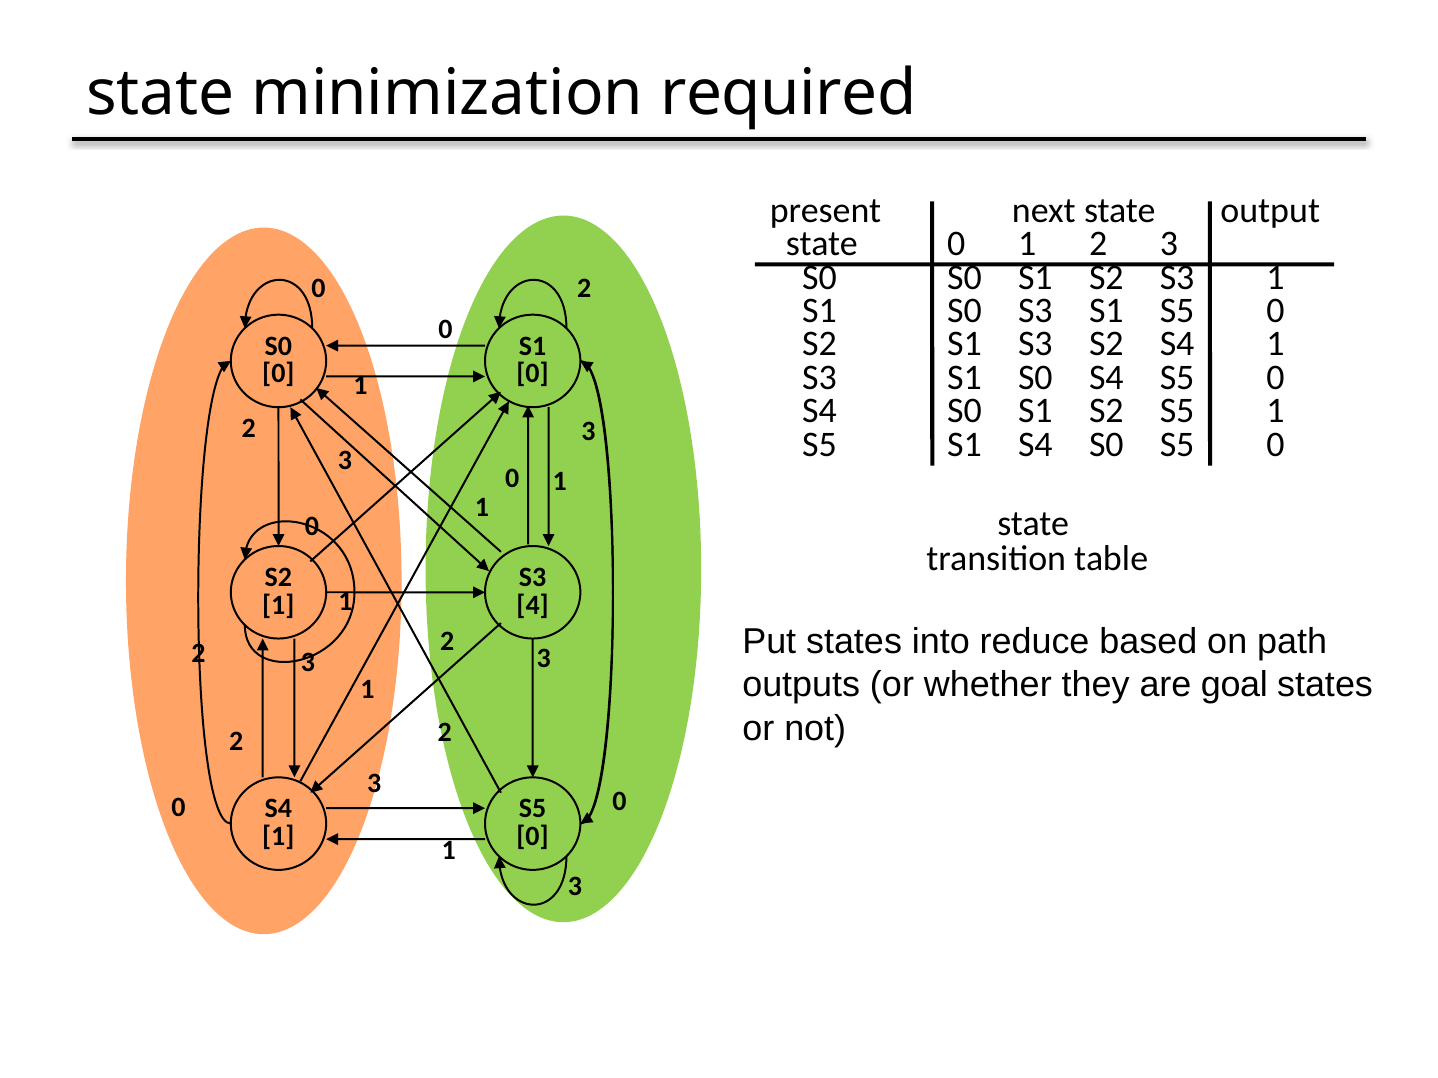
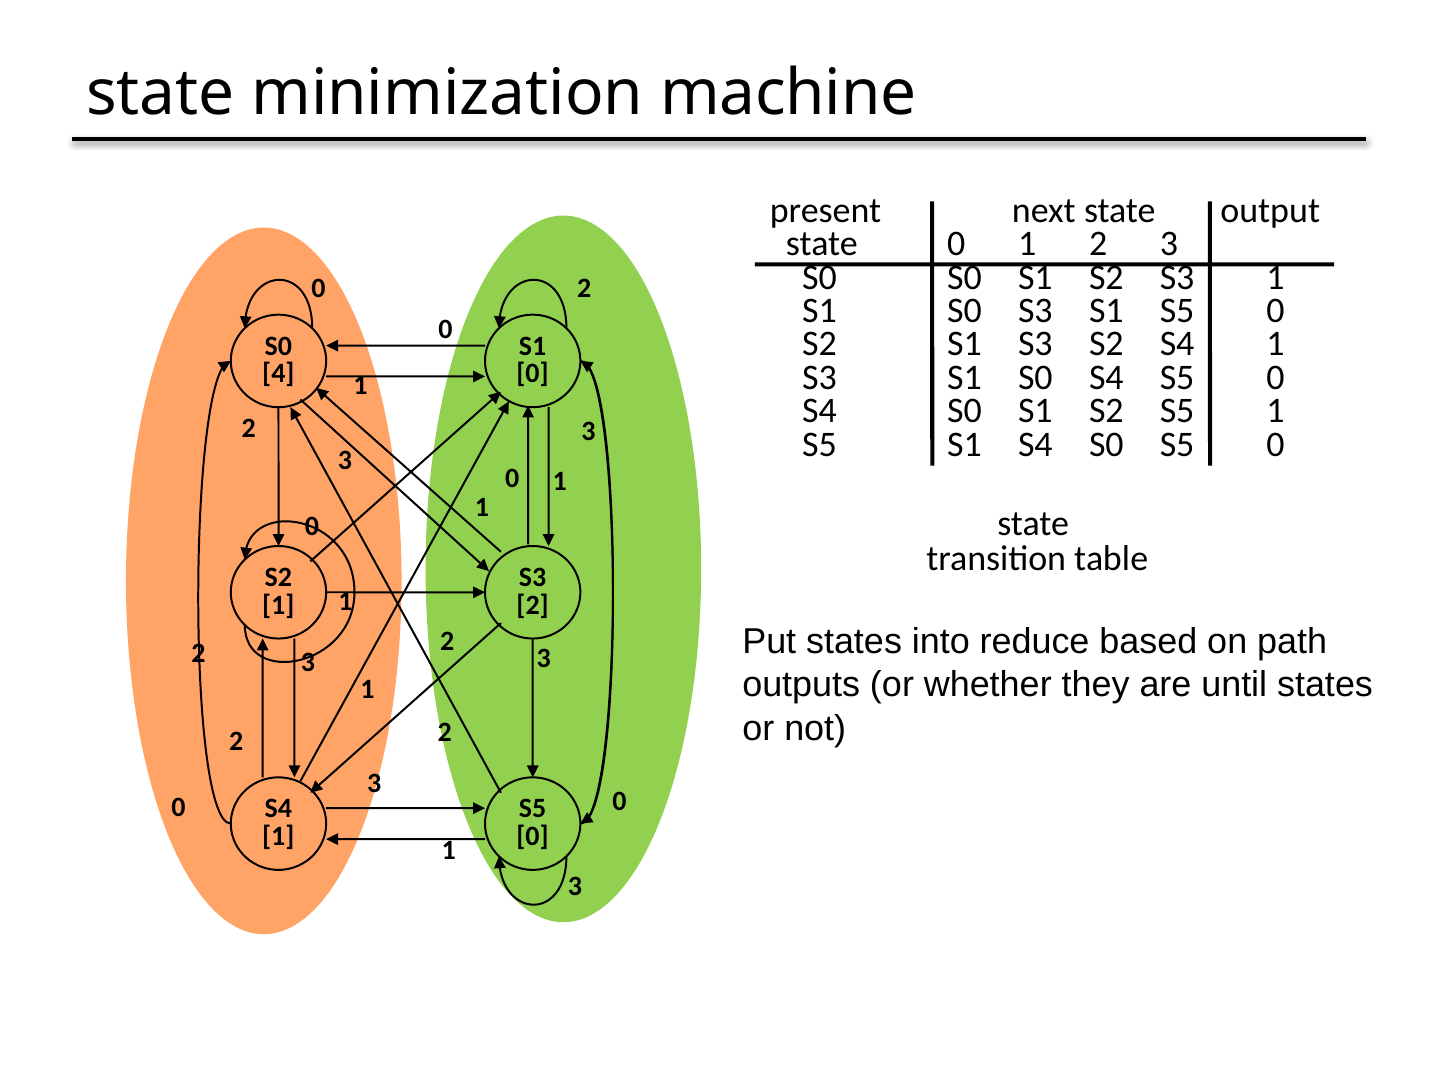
required: required -> machine (788, 93)
0: 0 -> 4 (278, 374)
4: 4 -> 2 (533, 605)
goal: goal -> until (1234, 685)
